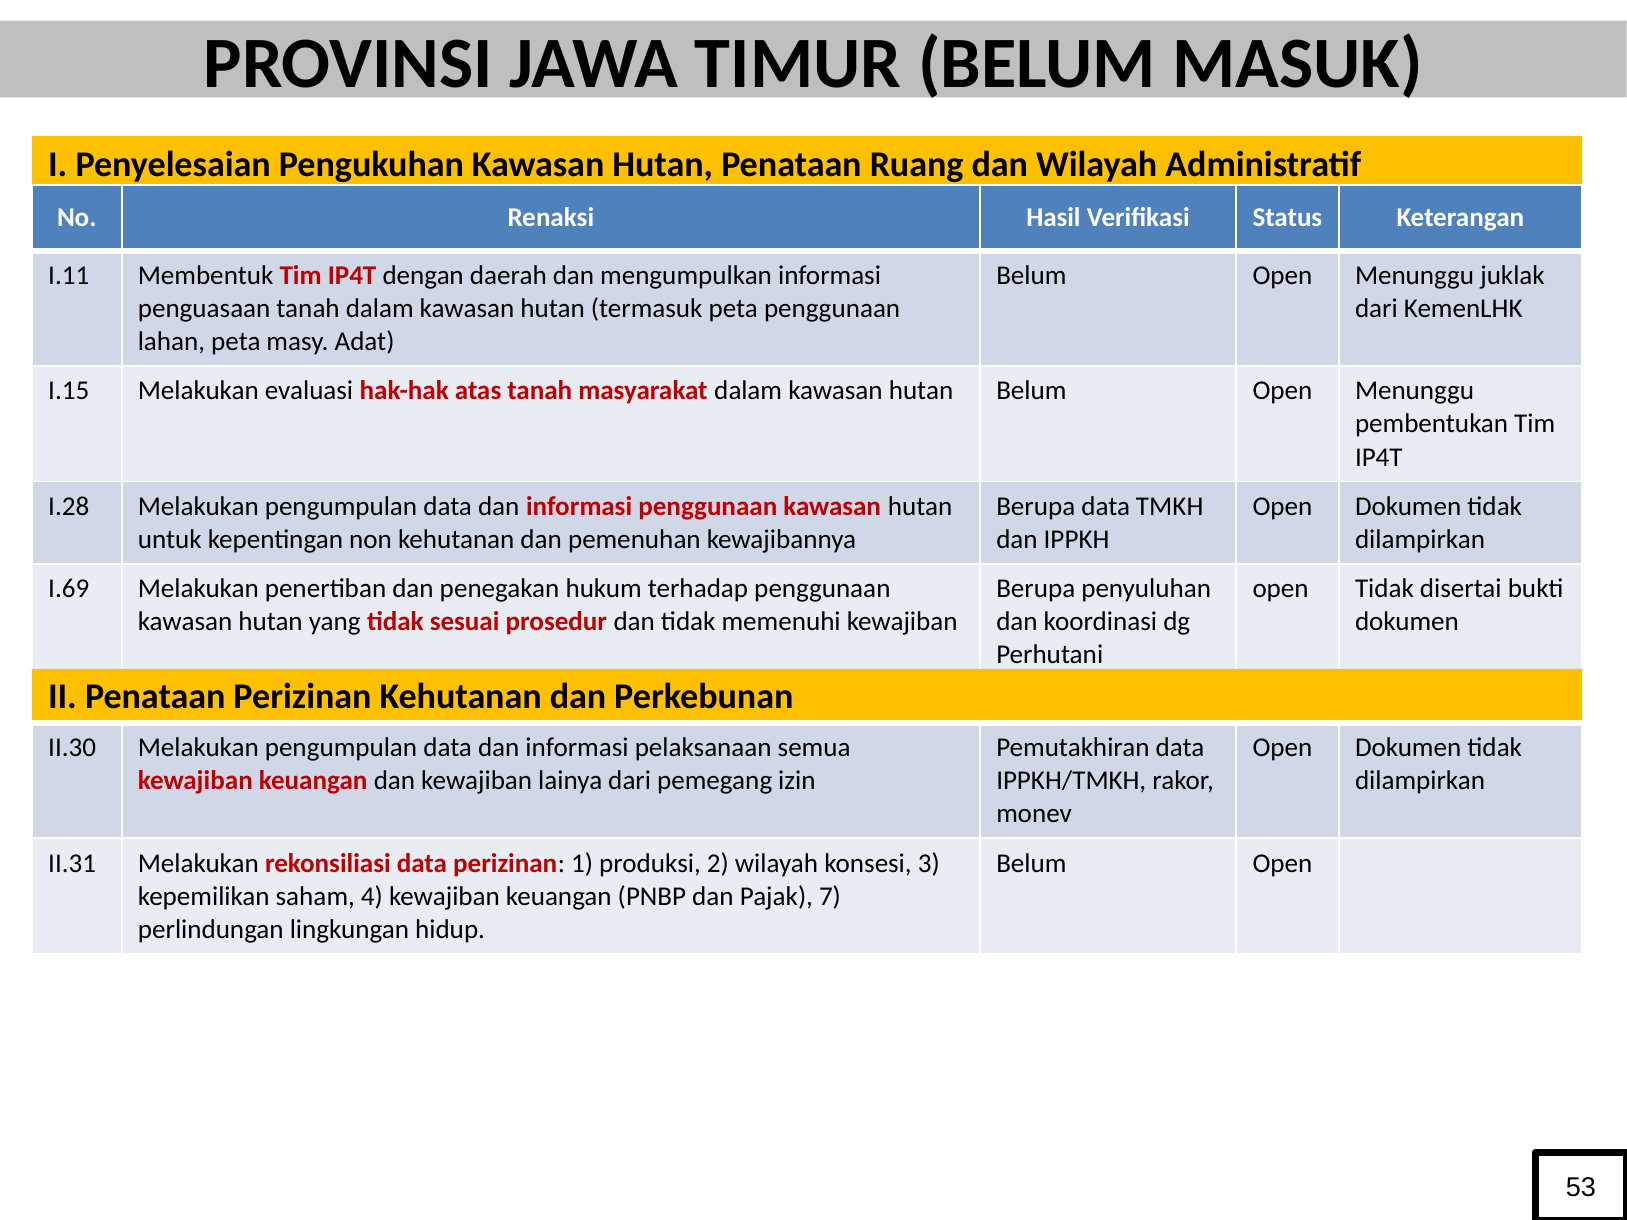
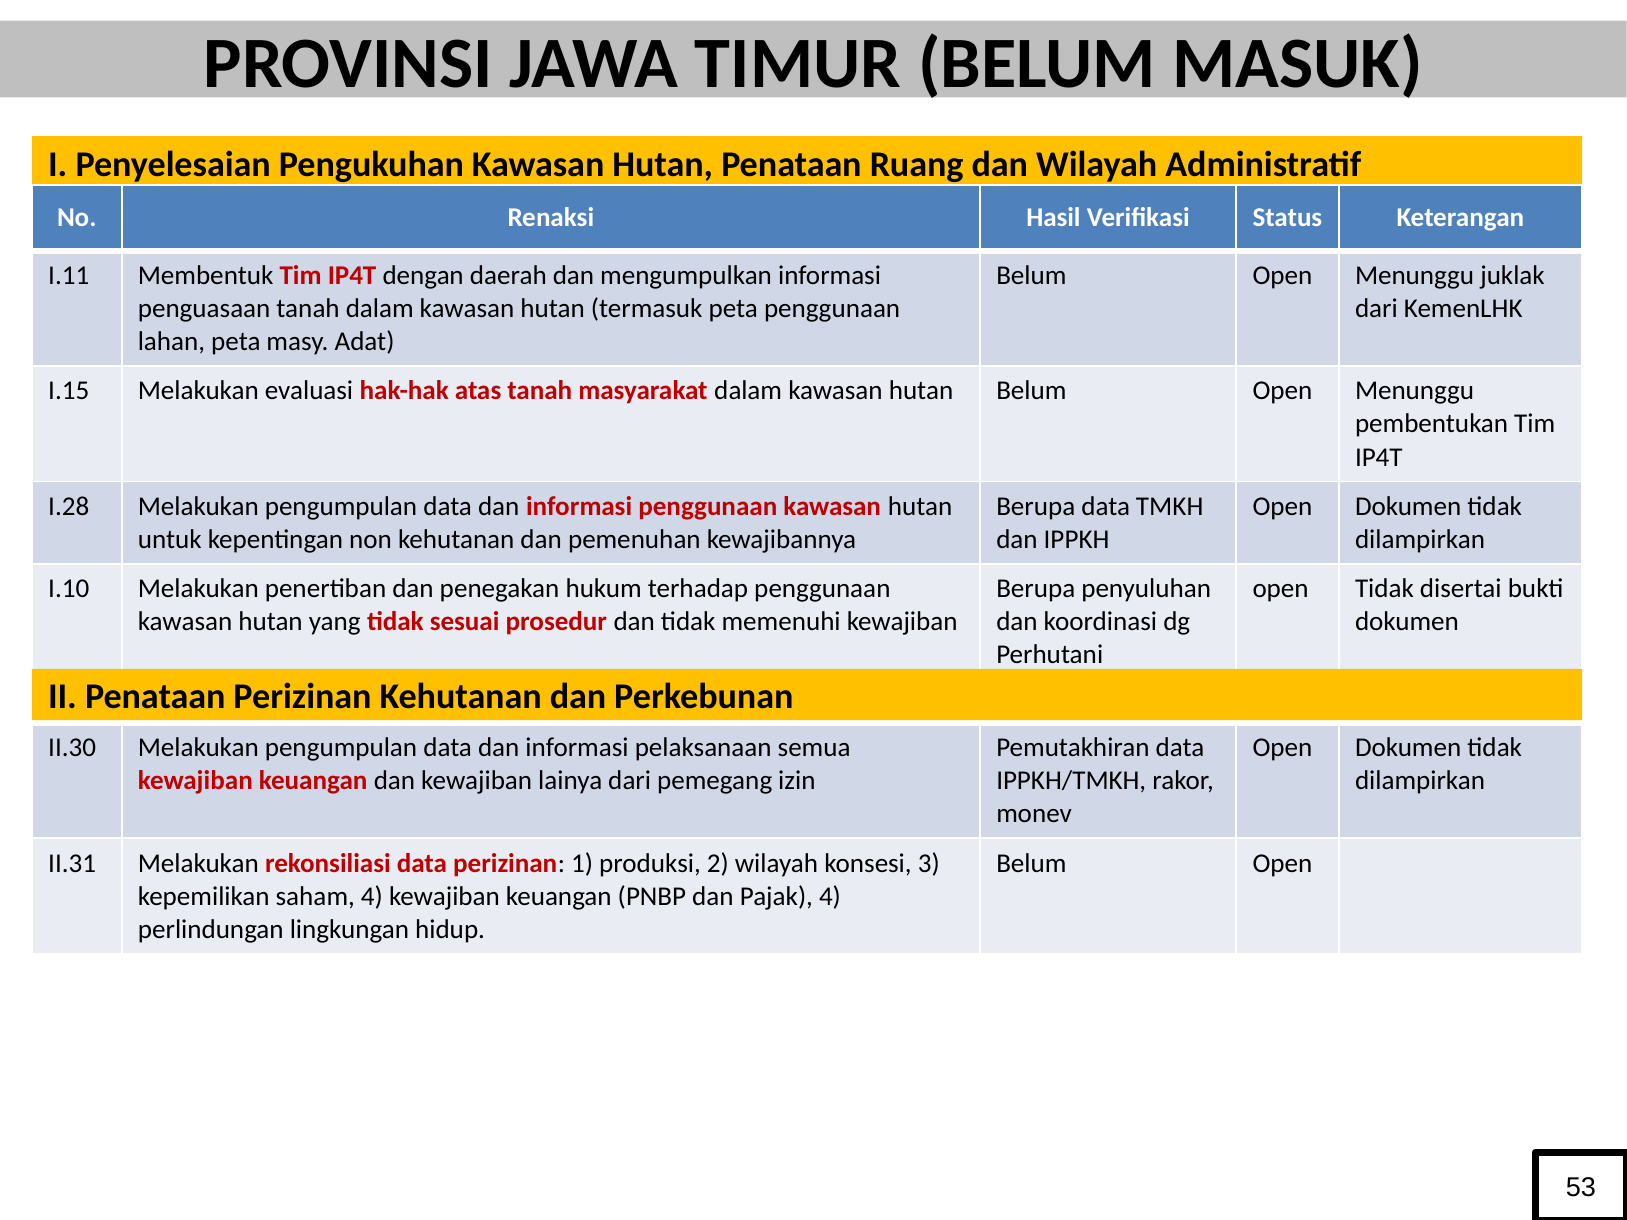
I.69: I.69 -> I.10 (69, 589)
Pajak 7: 7 -> 4 (830, 896)
